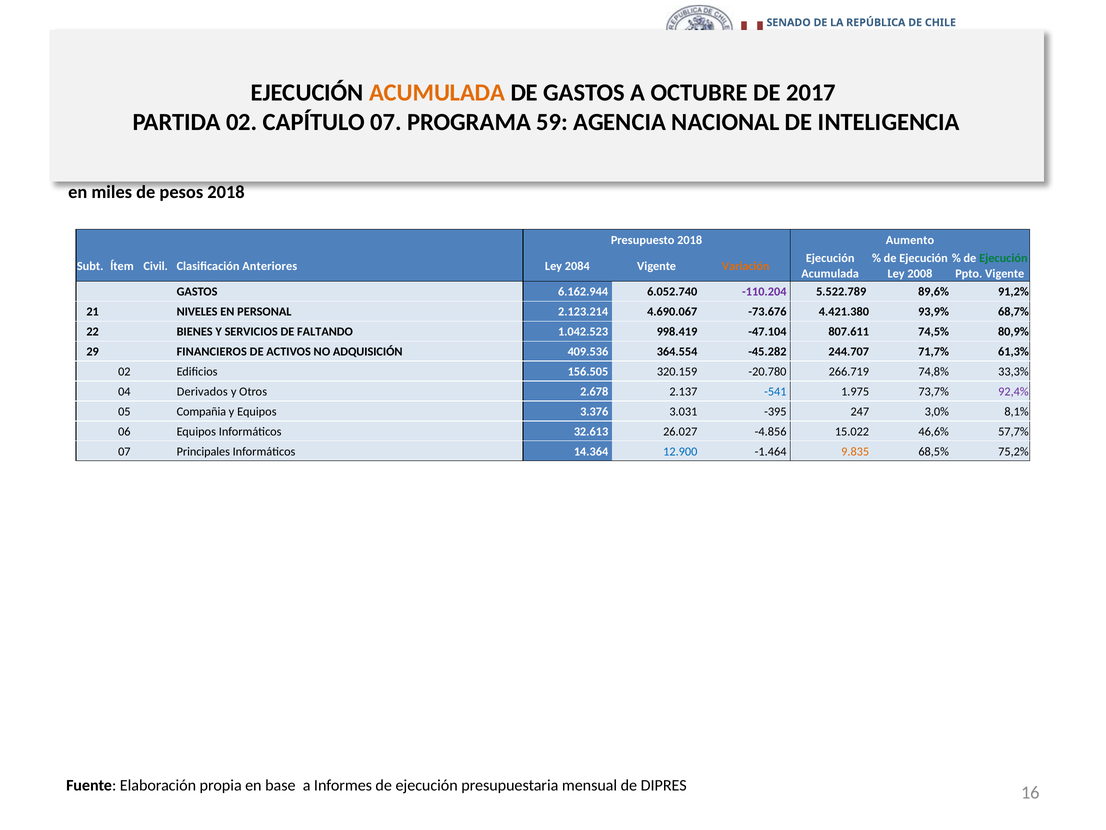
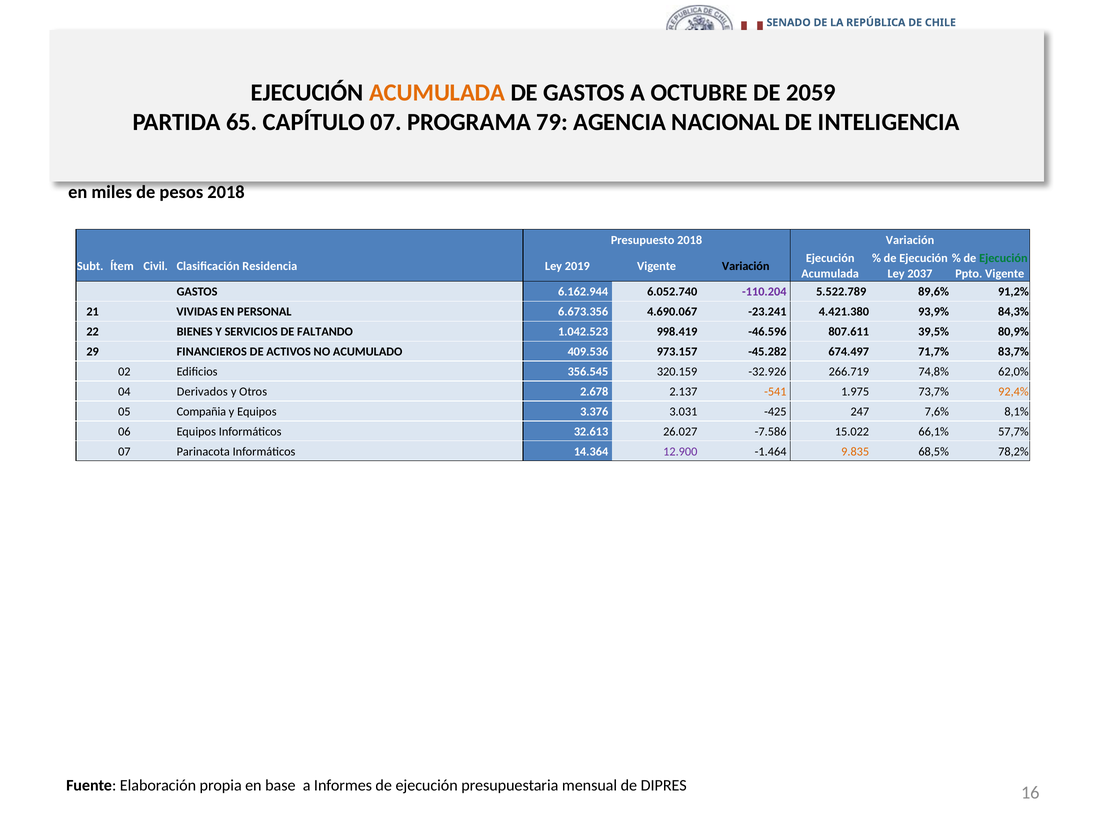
2017: 2017 -> 2059 (811, 93)
PARTIDA 02: 02 -> 65 (242, 122)
59: 59 -> 79 (552, 122)
2018 Aumento: Aumento -> Variación (910, 240)
Anteriores: Anteriores -> Residencia (270, 266)
2084: 2084 -> 2019 (577, 266)
Variación colour: orange -> black (746, 266)
2008: 2008 -> 2037 (920, 273)
NIVELES: NIVELES -> VIVIDAS (197, 312)
2.123.214: 2.123.214 -> 6.673.356 (583, 312)
-73.676: -73.676 -> -23.241 (767, 312)
68,7%: 68,7% -> 84,3% (1013, 312)
-47.104: -47.104 -> -46.596 (767, 332)
74,5%: 74,5% -> 39,5% (934, 332)
ADQUISICIÓN: ADQUISICIÓN -> ACUMULADO (368, 352)
364.554: 364.554 -> 973.157 (677, 352)
244.707: 244.707 -> 674.497 (849, 352)
61,3%: 61,3% -> 83,7% (1013, 352)
156.505: 156.505 -> 356.545 (588, 371)
-20.780: -20.780 -> -32.926 (767, 371)
33,3%: 33,3% -> 62,0% (1013, 371)
-541 colour: blue -> orange (775, 391)
92,4% colour: purple -> orange (1013, 391)
-395: -395 -> -425 (775, 411)
3,0%: 3,0% -> 7,6% (937, 411)
-4.856: -4.856 -> -7.586 (771, 431)
46,6%: 46,6% -> 66,1% (934, 431)
Principales: Principales -> Parinacota (203, 451)
12.900 colour: blue -> purple (680, 451)
75,2%: 75,2% -> 78,2% (1013, 451)
